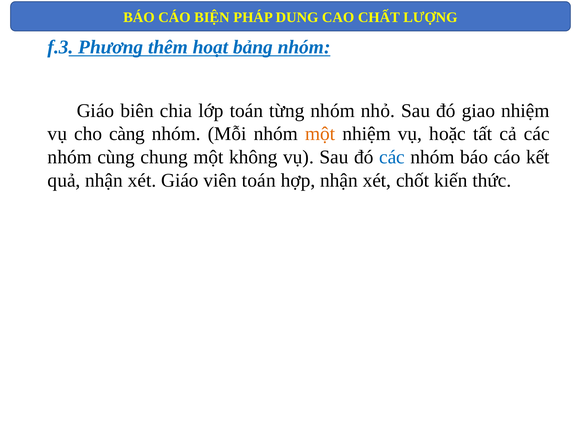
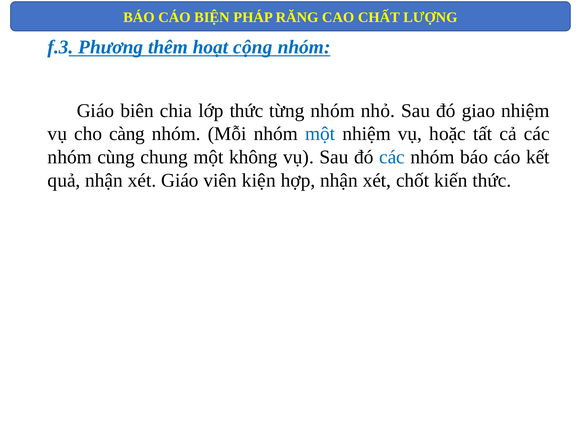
DUNG: DUNG -> RĂNG (297, 17)
bảng: bảng -> cộng (253, 47)
lớp toán: toán -> thức (246, 111)
một colour: orange -> blue (320, 134)
viên toán: toán -> kiện (259, 180)
